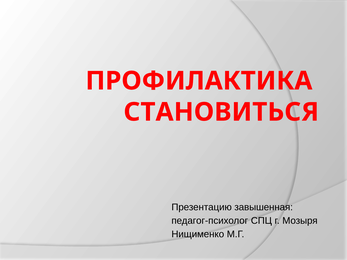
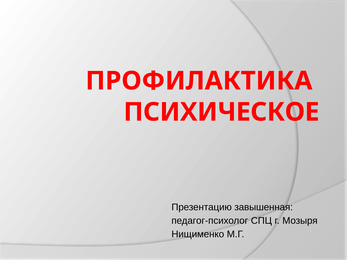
СТАНОВИТЬСЯ: СТАНОВИТЬСЯ -> ПСИХИЧЕСКОЕ (221, 112)
